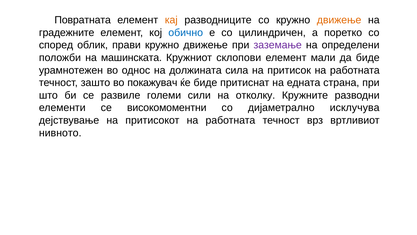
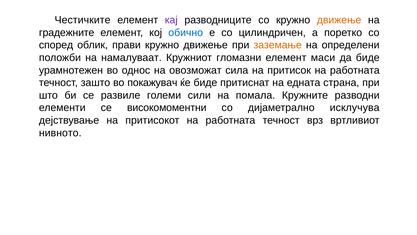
Повратната: Повратната -> Честичките (83, 20)
кај colour: orange -> purple (171, 20)
заземање colour: purple -> orange (278, 45)
машинската: машинската -> намалуваат (131, 58)
склопови: склопови -> гломазни (239, 58)
мали: мали -> маси (323, 58)
должината: должината -> овозможат (195, 70)
отколку: отколку -> помала (255, 95)
